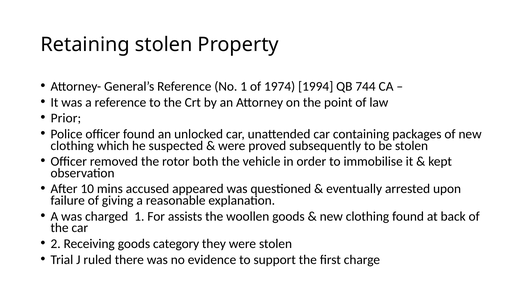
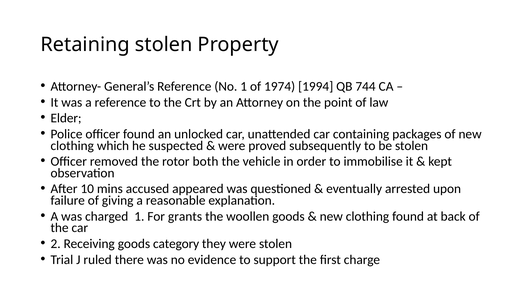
Prior: Prior -> Elder (66, 118)
assists: assists -> grants (185, 217)
